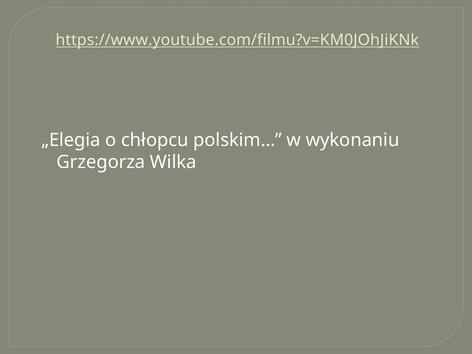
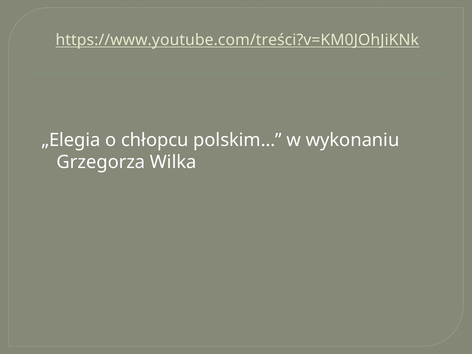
https://www.youtube.com/filmu?v=KM0JOhJiKNk: https://www.youtube.com/filmu?v=KM0JOhJiKNk -> https://www.youtube.com/treści?v=KM0JOhJiKNk (237, 40)
